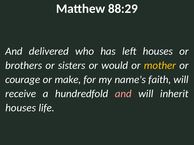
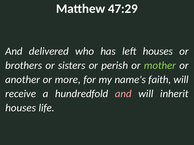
88:29: 88:29 -> 47:29 (123, 9)
would: would -> perish (115, 66)
mother colour: yellow -> light green (160, 66)
courage: courage -> another (23, 80)
make: make -> more (68, 80)
